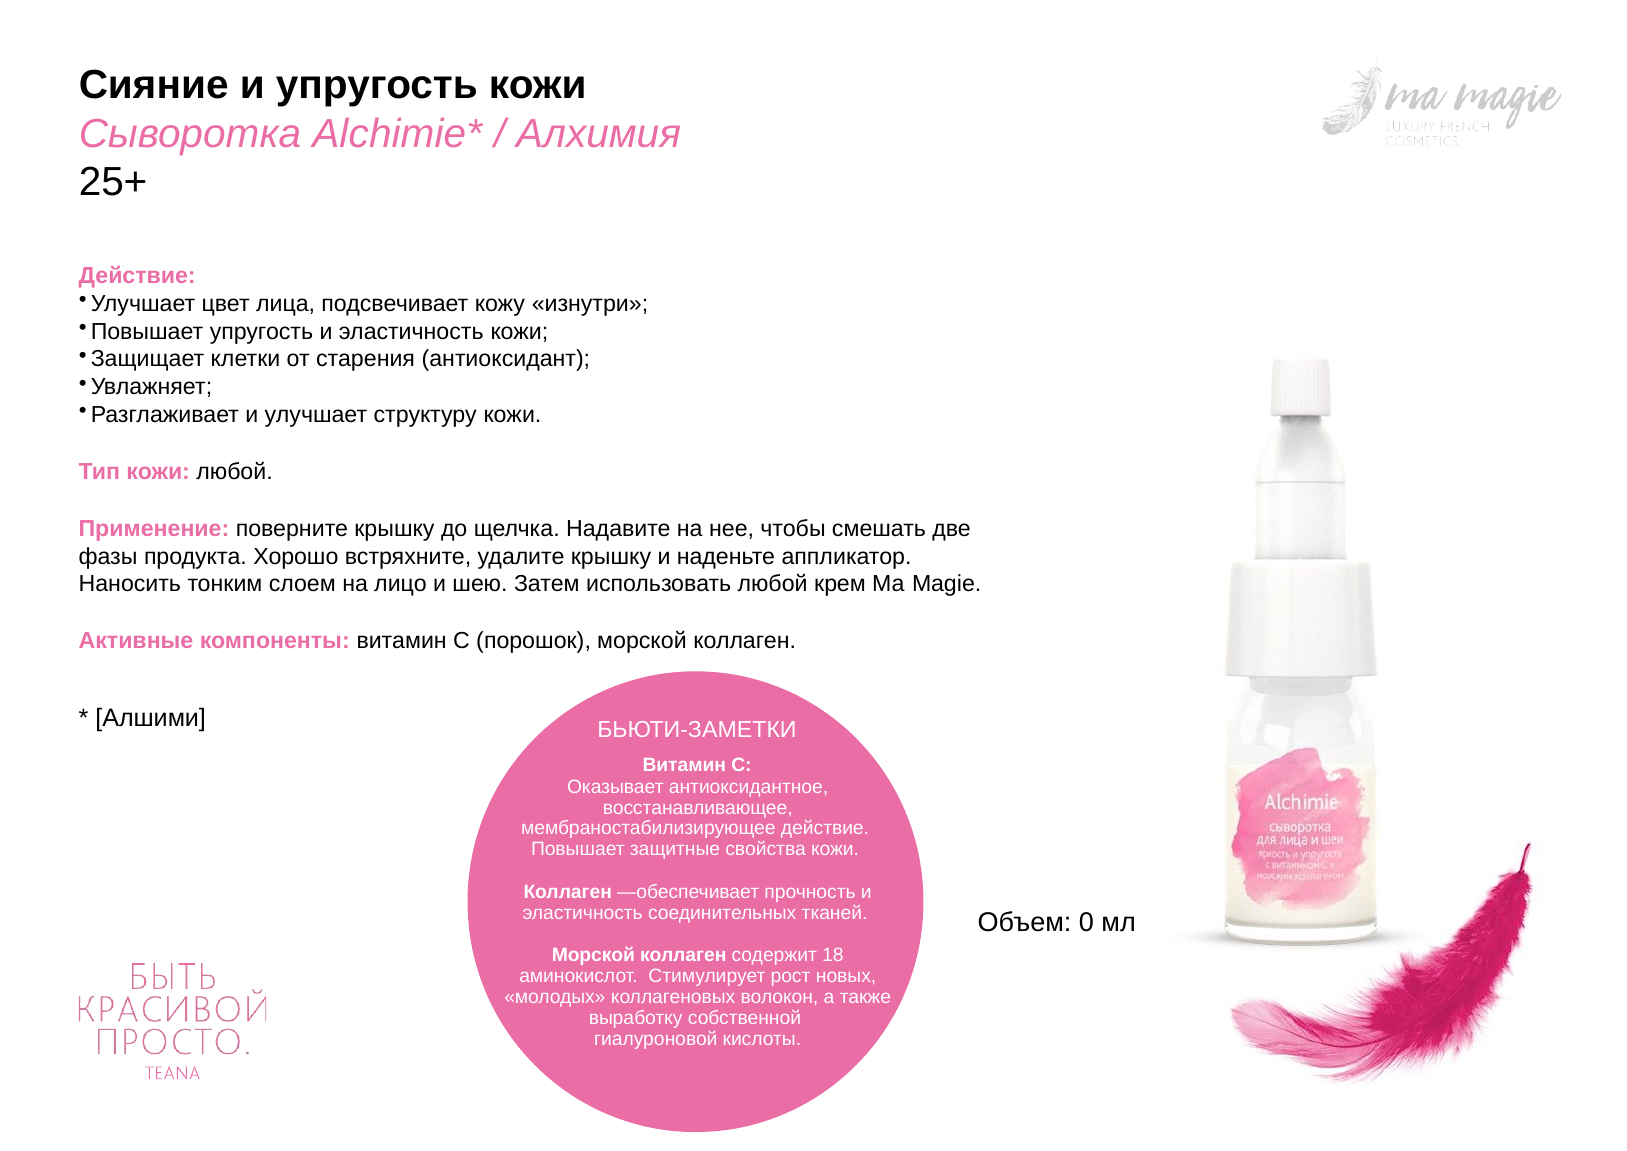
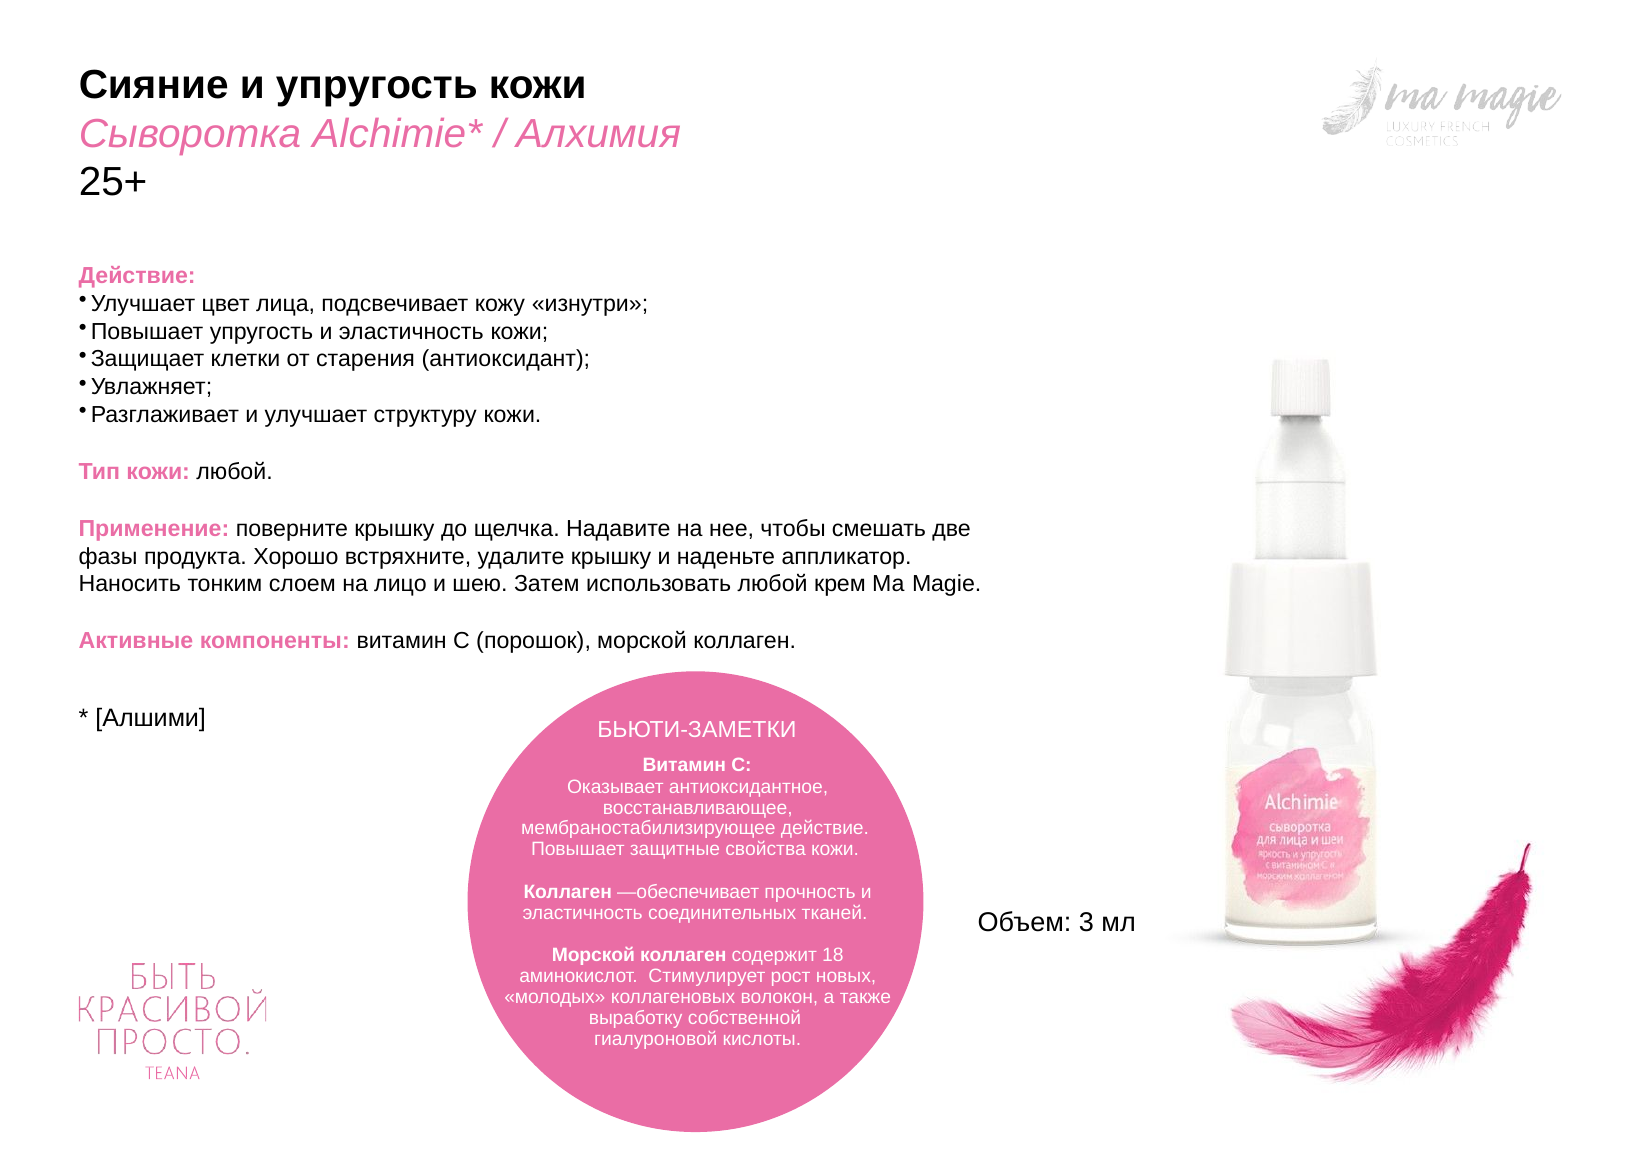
0: 0 -> 3 (1086, 922)
